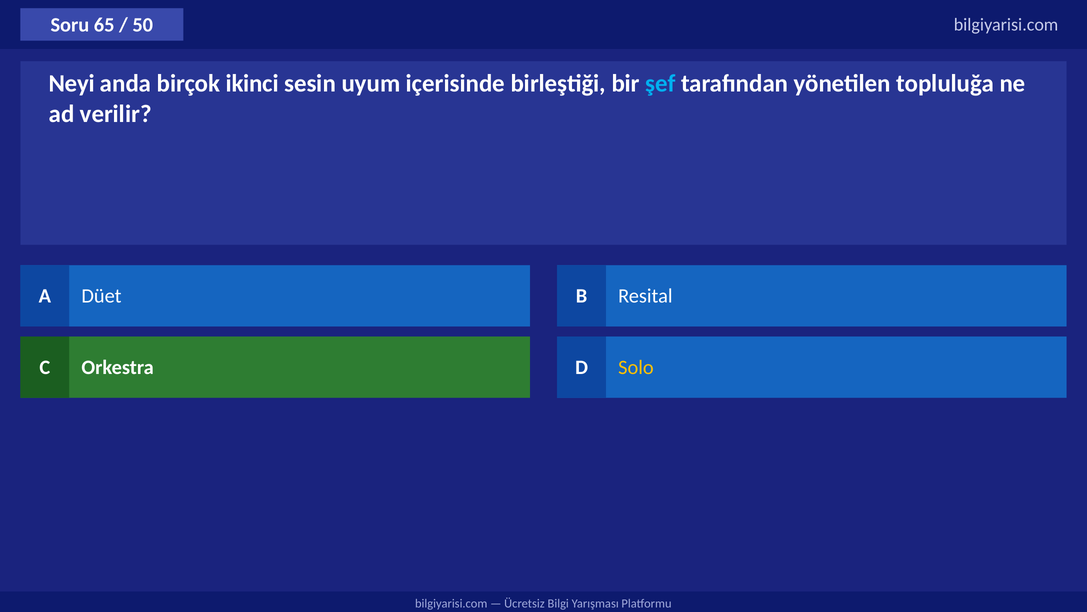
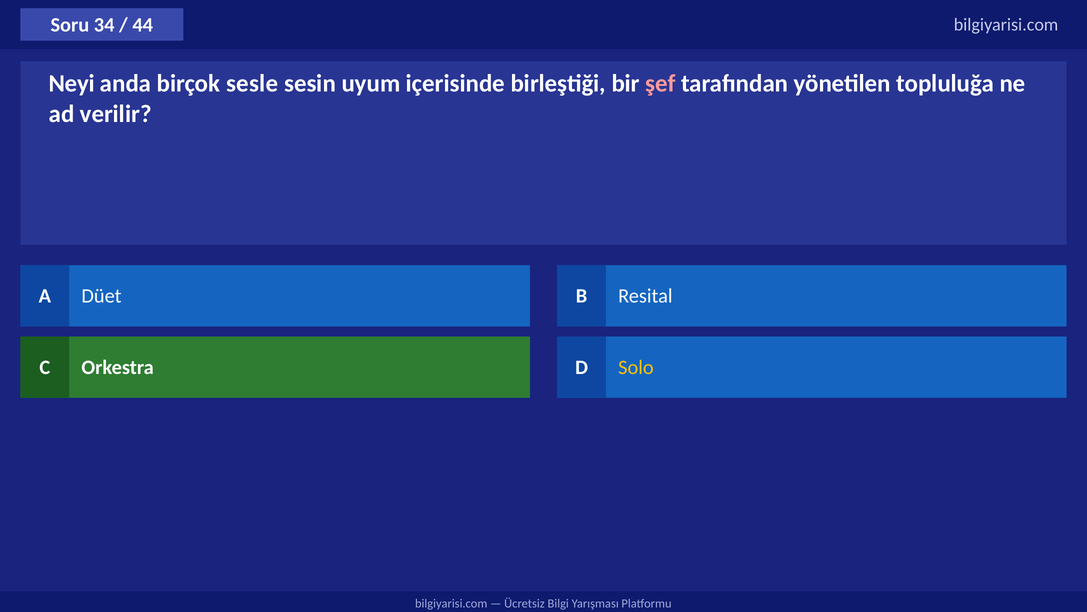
65: 65 -> 34 (104, 25)
50: 50 -> 44 (143, 25)
ikinci: ikinci -> sesle (252, 84)
şef colour: light blue -> pink (660, 84)
